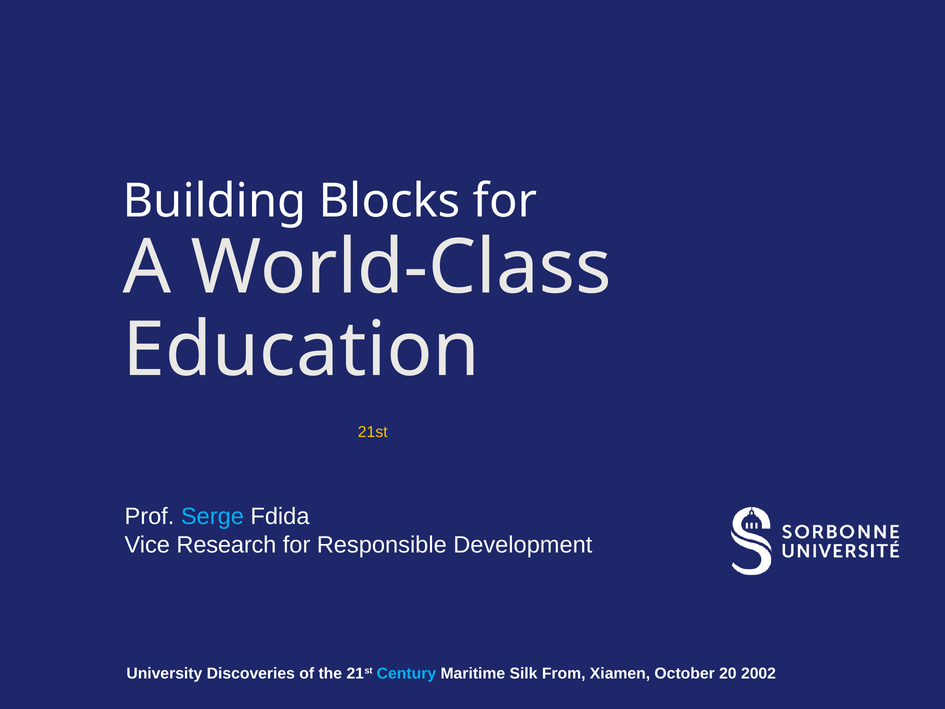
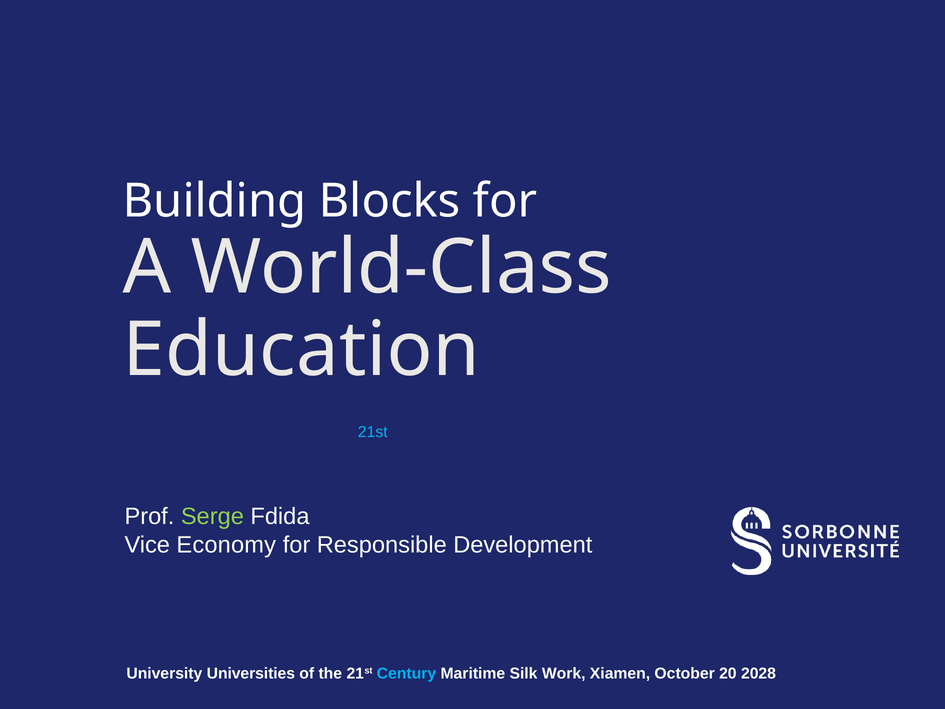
21st colour: yellow -> light blue (373, 432)
Serge colour: light blue -> light green (212, 516)
Research: Research -> Economy (226, 545)
Discoveries: Discoveries -> Universities (251, 673)
From: From -> Work (564, 673)
2002: 2002 -> 2028 (758, 673)
